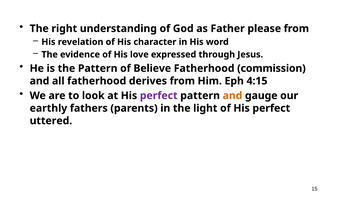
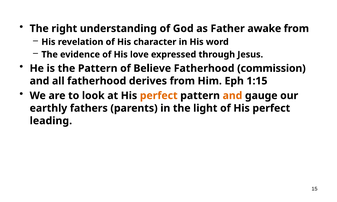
please: please -> awake (264, 29)
4:15: 4:15 -> 1:15 (257, 81)
perfect colour: purple -> orange (159, 96)
uttered: uttered -> leading (51, 121)
